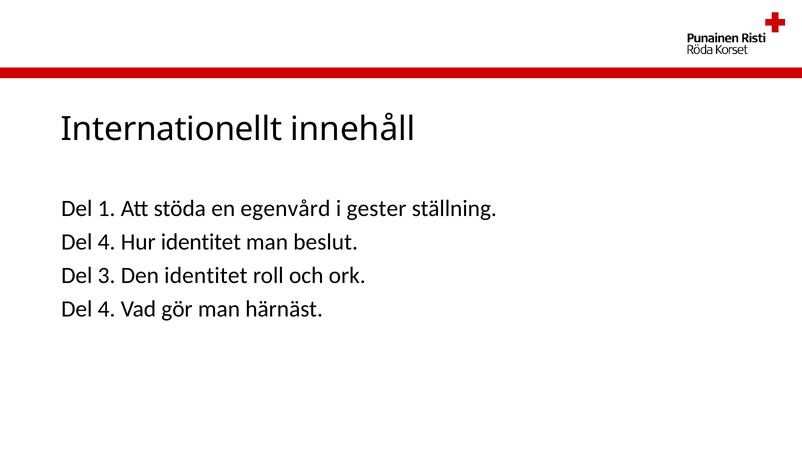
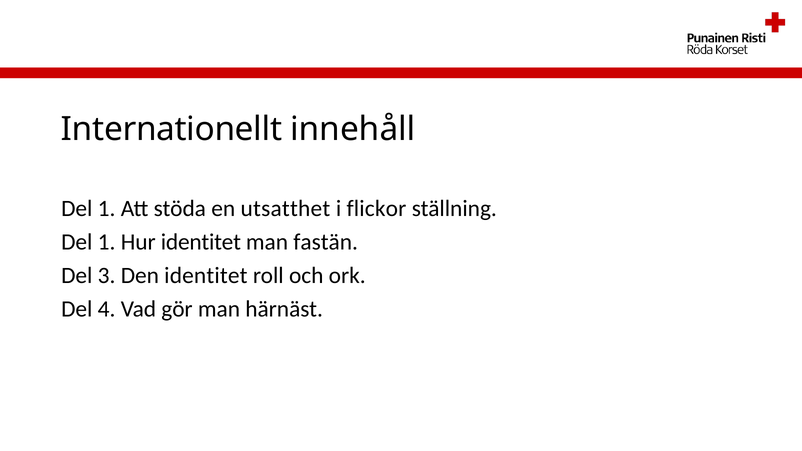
egenvård: egenvård -> utsatthet (285, 208)
gester: gester -> flickor (376, 208)
4: 4 -> 1 (107, 242)
beslut: beslut -> fastän (326, 242)
